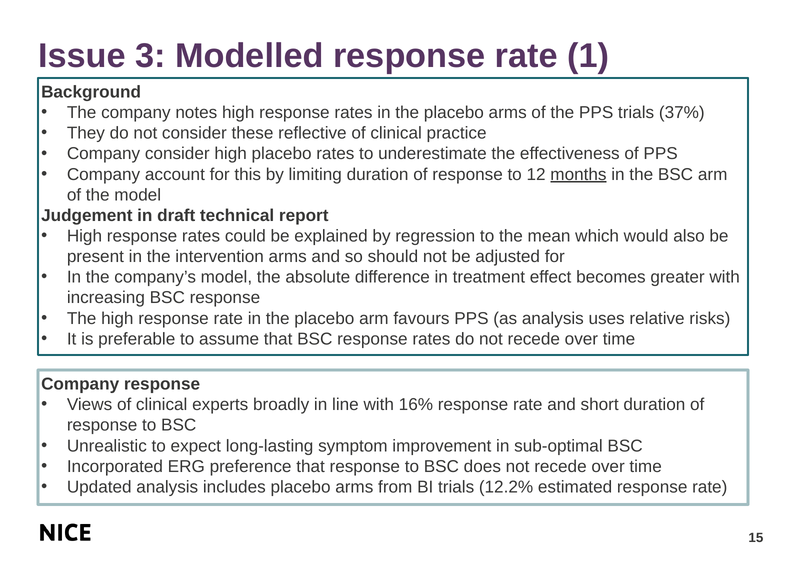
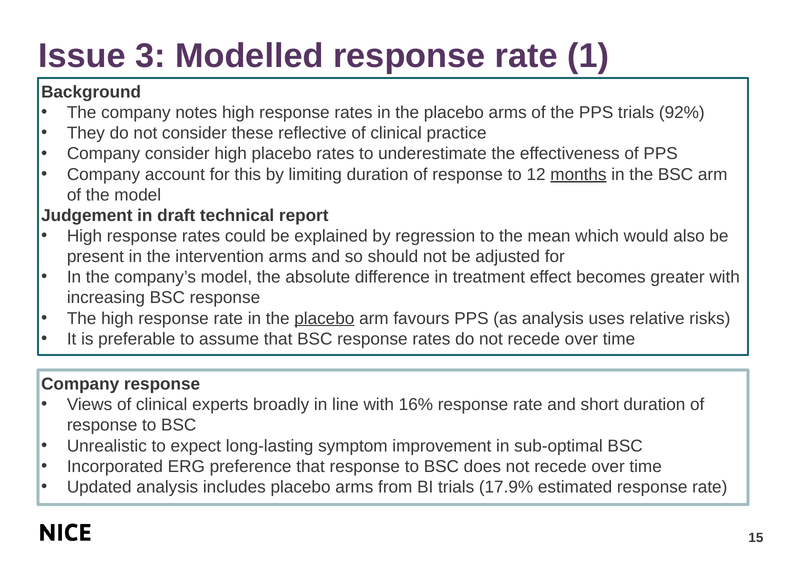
37%: 37% -> 92% (682, 113)
placebo underline: none -> present (324, 318)
12.2%: 12.2% -> 17.9% (506, 487)
